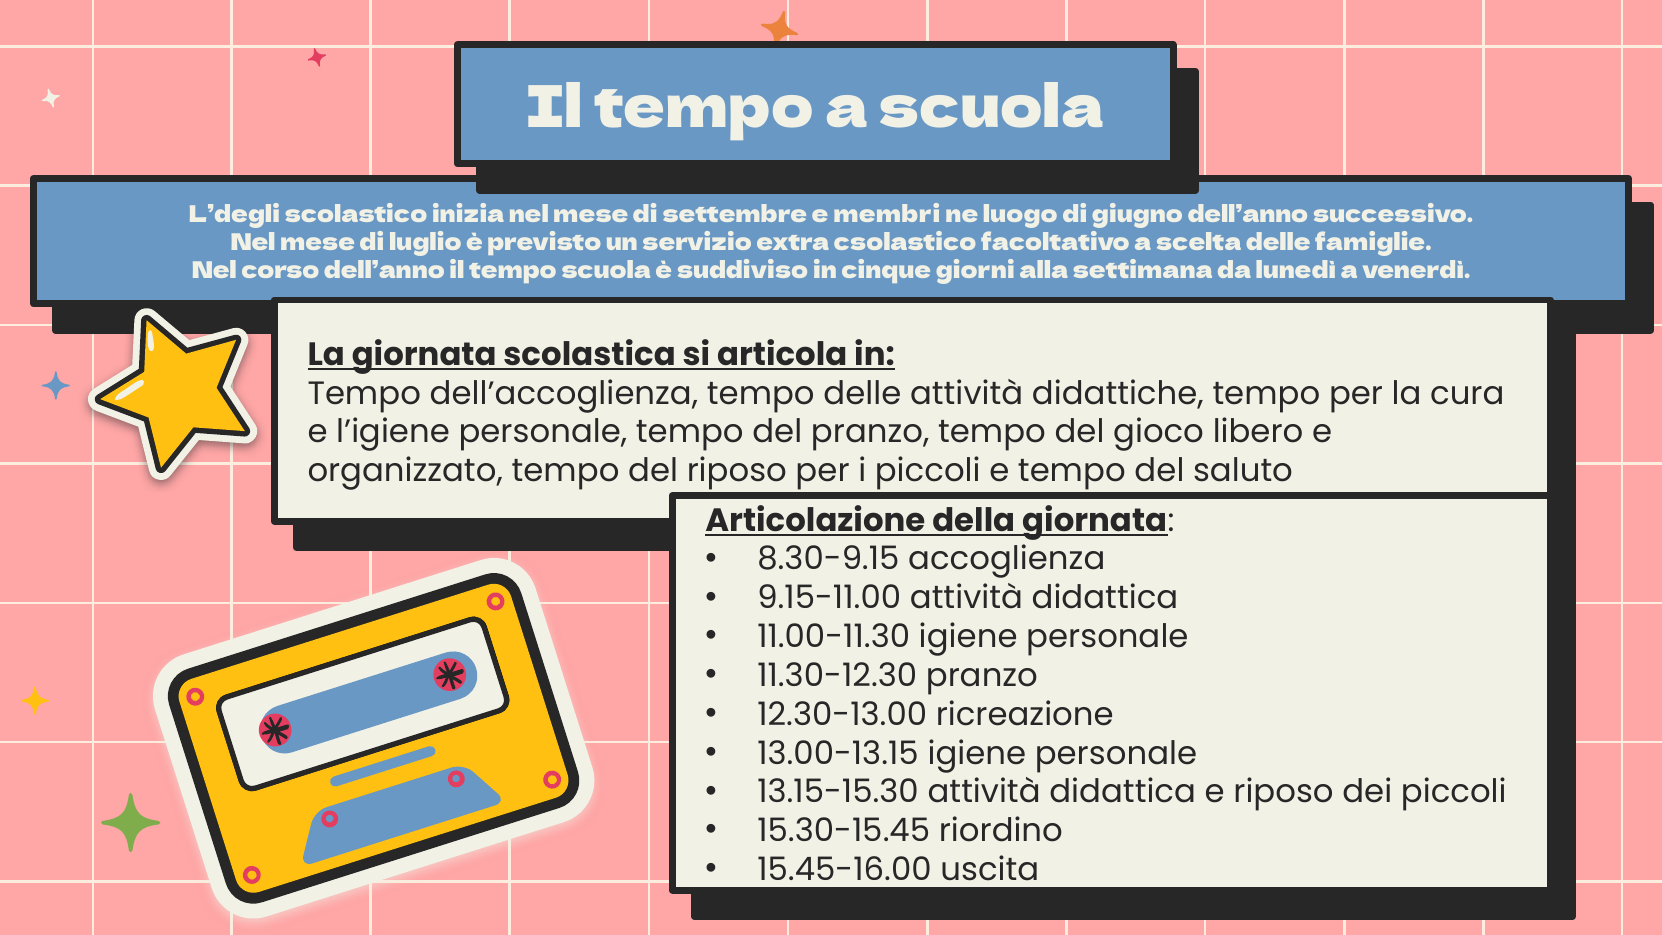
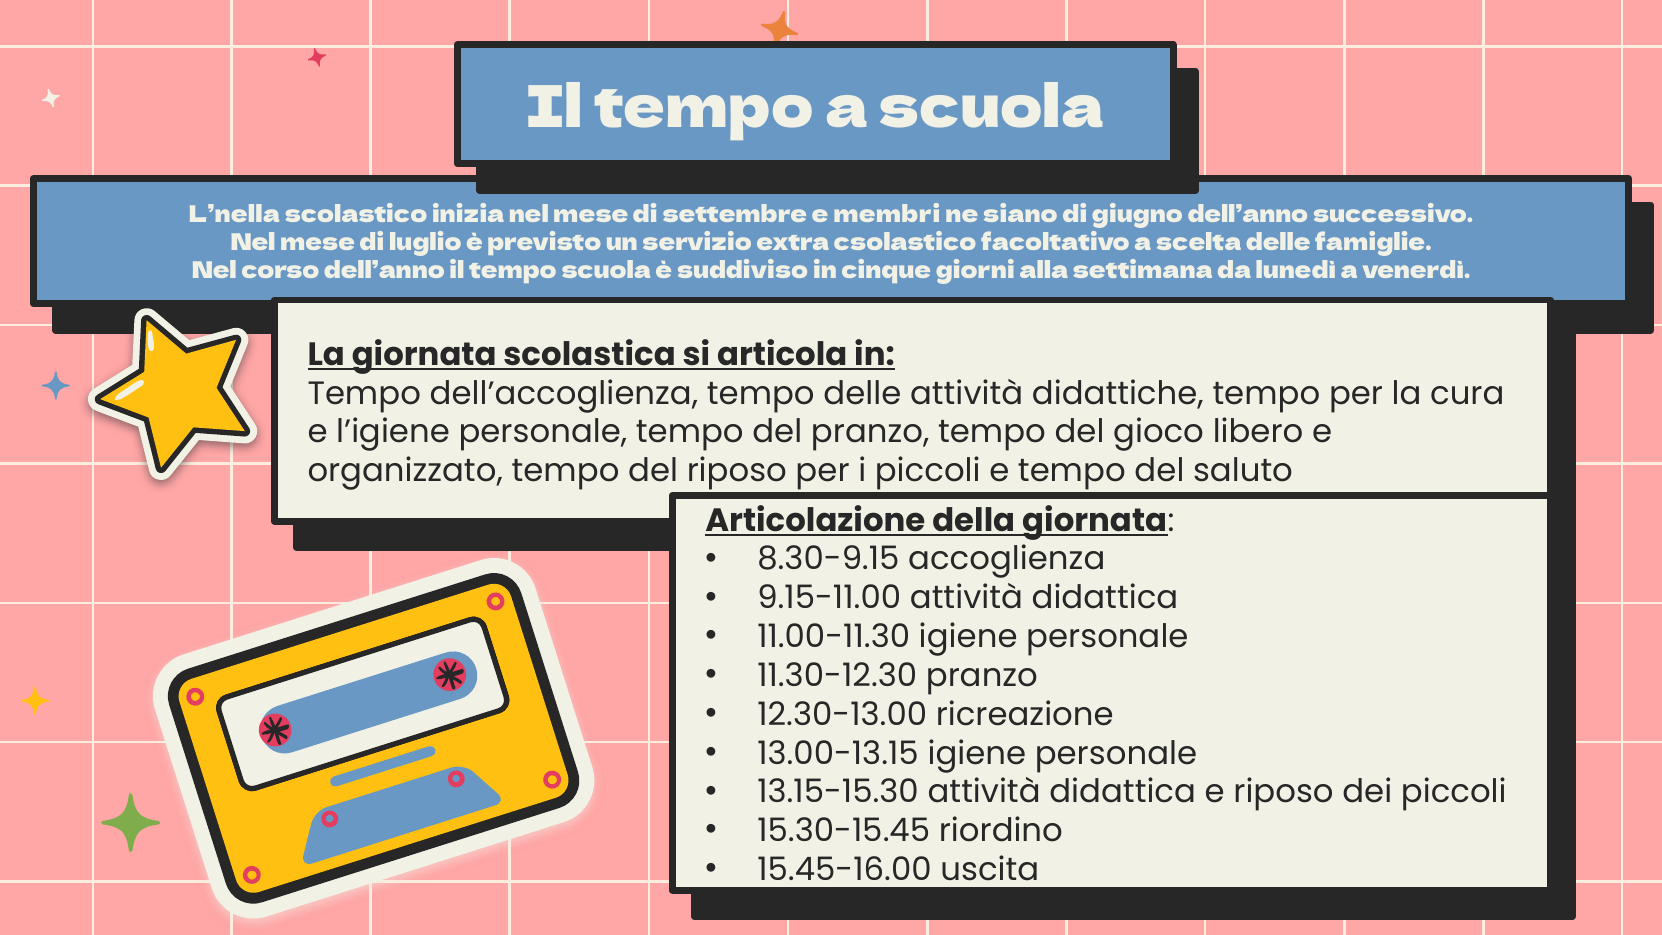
L’degli: L’degli -> L’nella (234, 215)
luogo: luogo -> siano (1020, 215)
